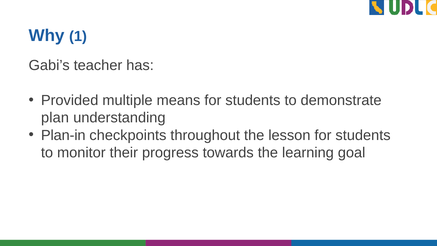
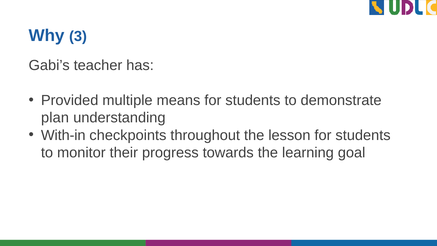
1: 1 -> 3 (78, 36)
Plan-in: Plan-in -> With-in (63, 135)
